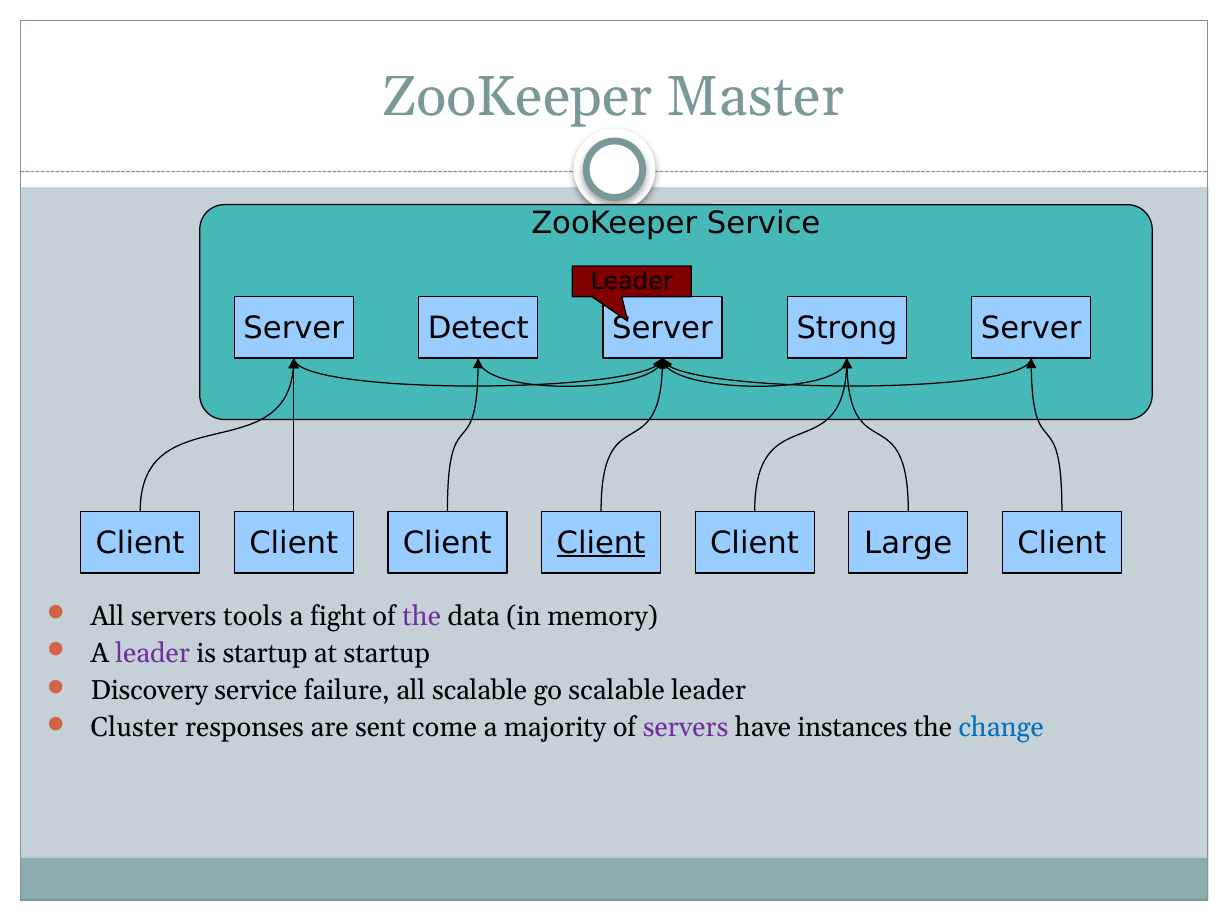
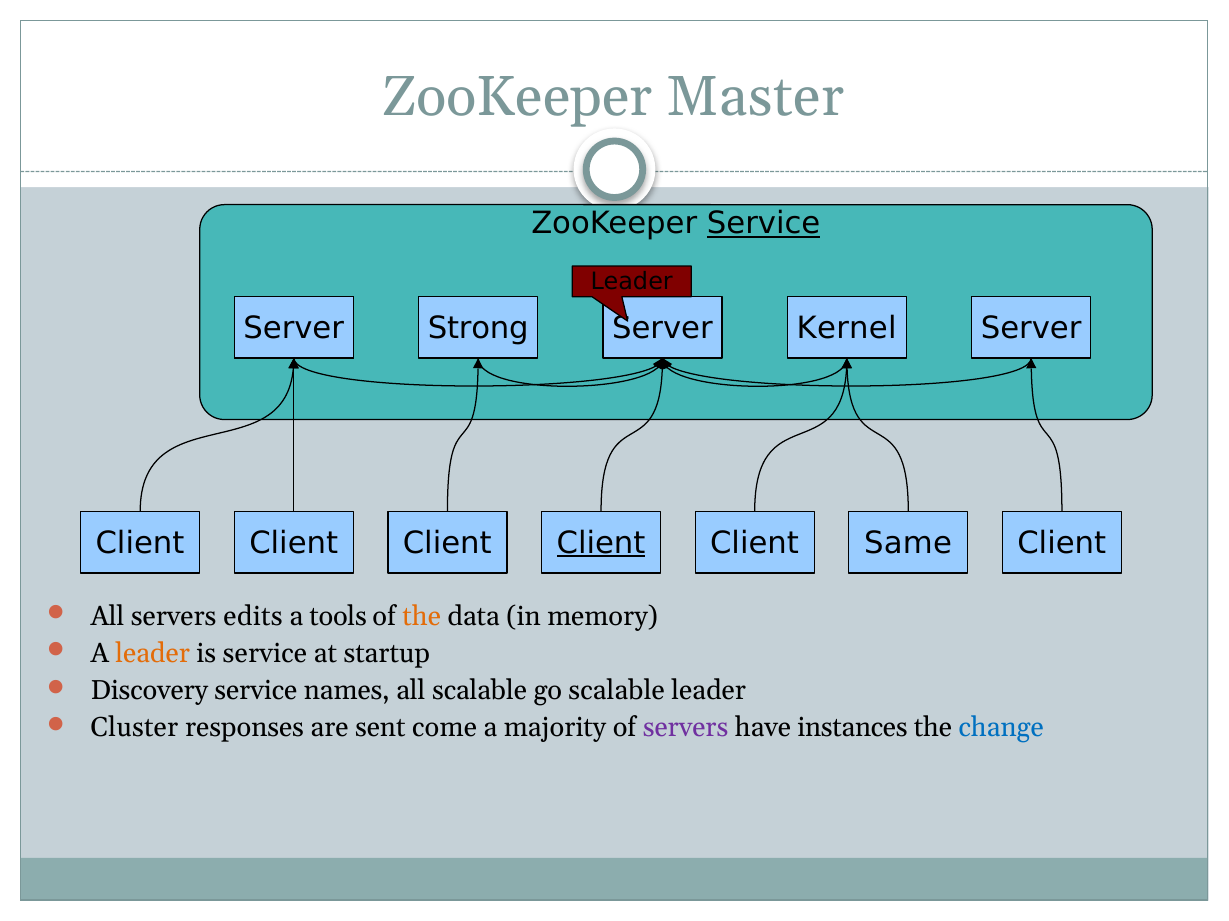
Service underline: none -> present (764, 224)
Detect: Detect -> Strong (478, 328)
Strong: Strong -> Kernel (847, 328)
Large: Large -> Same (908, 543)
tools: tools -> edits (253, 617)
fight: fight -> tools (338, 617)
the colour: purple -> orange (422, 617)
leader colour: purple -> orange (153, 654)
is startup: startup -> service (265, 654)
failure: failure -> names (347, 691)
